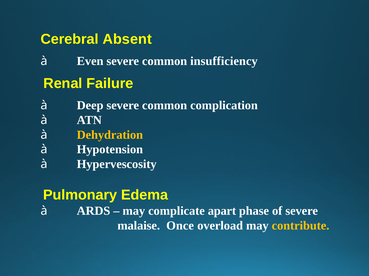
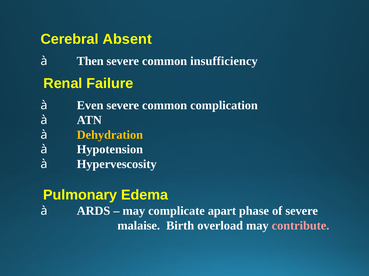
Even: Even -> Then (90, 61)
Deep: Deep -> Even (90, 106)
Once: Once -> Birth (180, 226)
contribute colour: yellow -> pink (301, 226)
